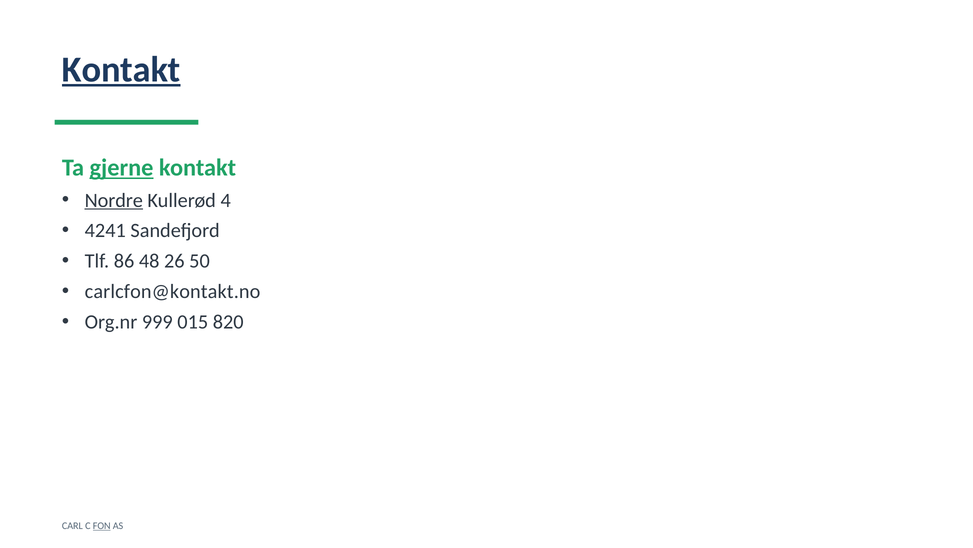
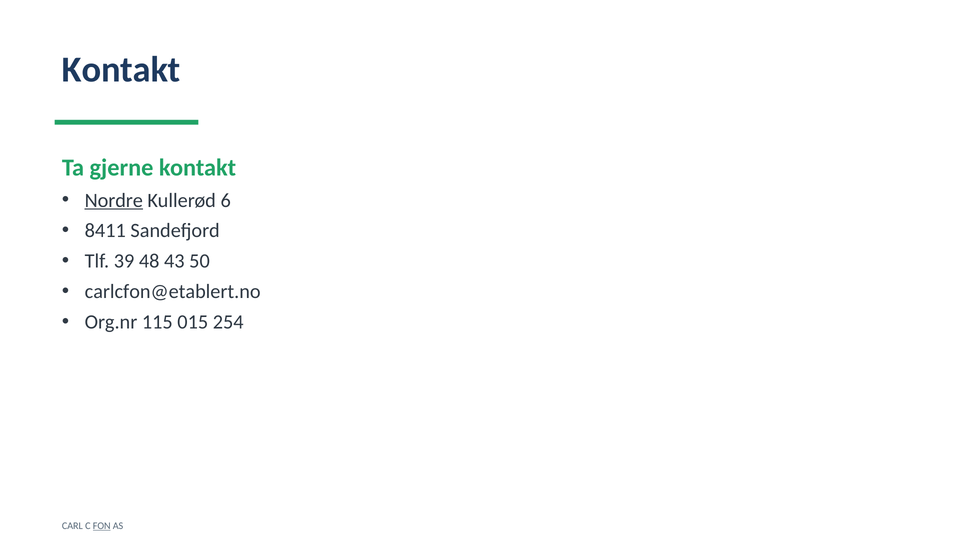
Kontakt underline: present -> none (121, 69)
gjerne underline: present -> none (121, 168)
4: 4 -> 6 (226, 200)
4241: 4241 -> 8411 (105, 231)
86: 86 -> 39 (124, 261)
26: 26 -> 43 (174, 261)
carlcfon@kontakt.no: carlcfon@kontakt.no -> carlcfon@etablert.no (173, 291)
999: 999 -> 115 (157, 322)
820: 820 -> 254 (228, 322)
